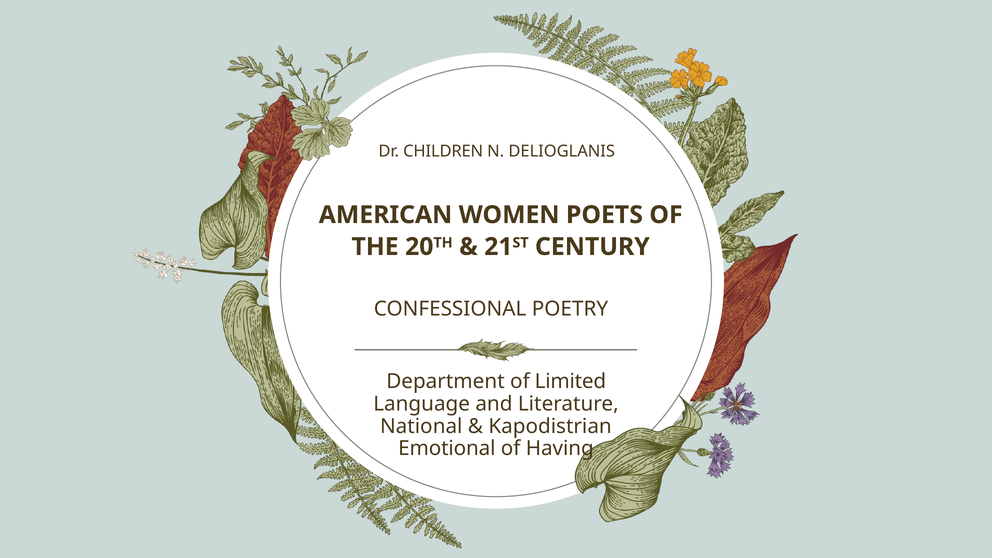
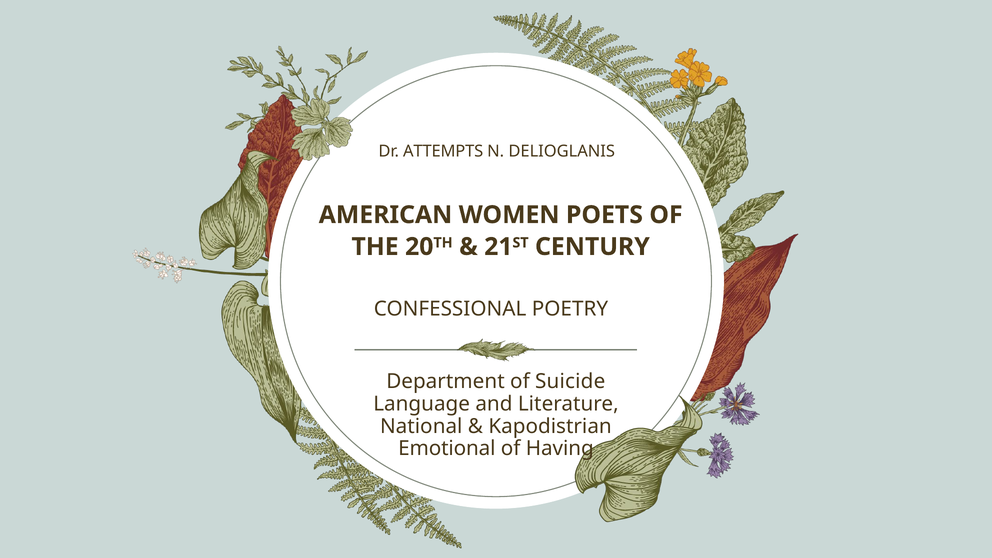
CHILDREN: CHILDREN -> ATTEMPTS (443, 151)
Limited: Limited -> Suicide (570, 382)
